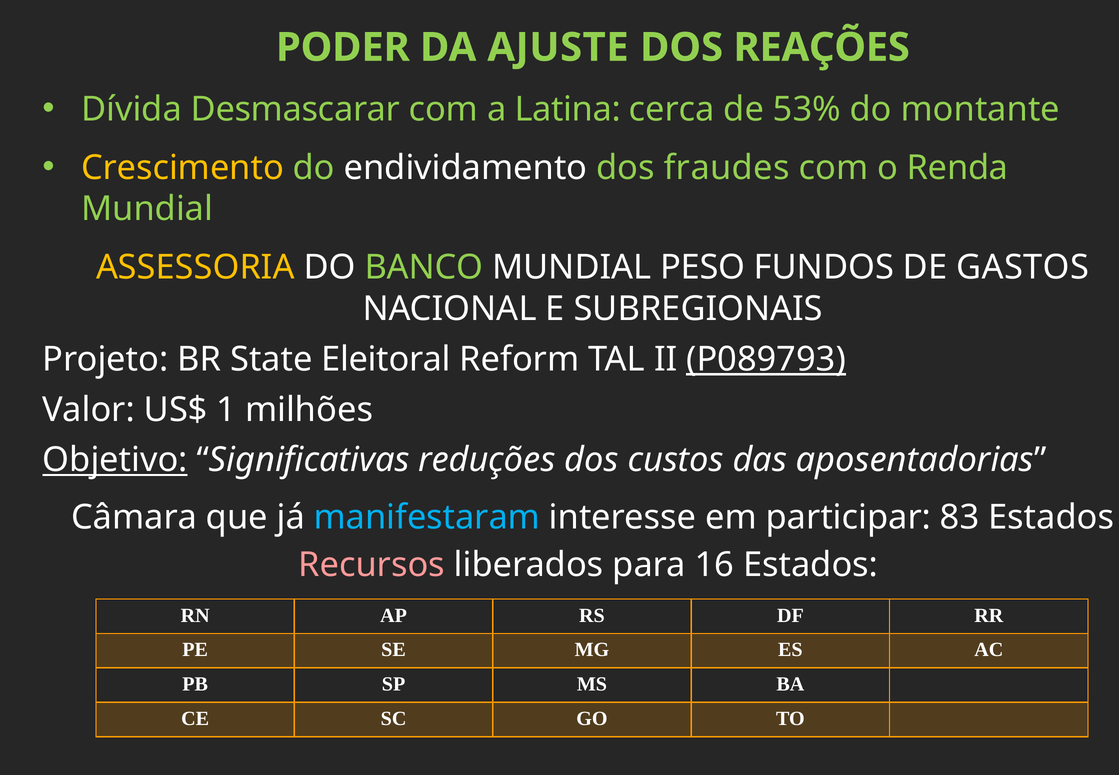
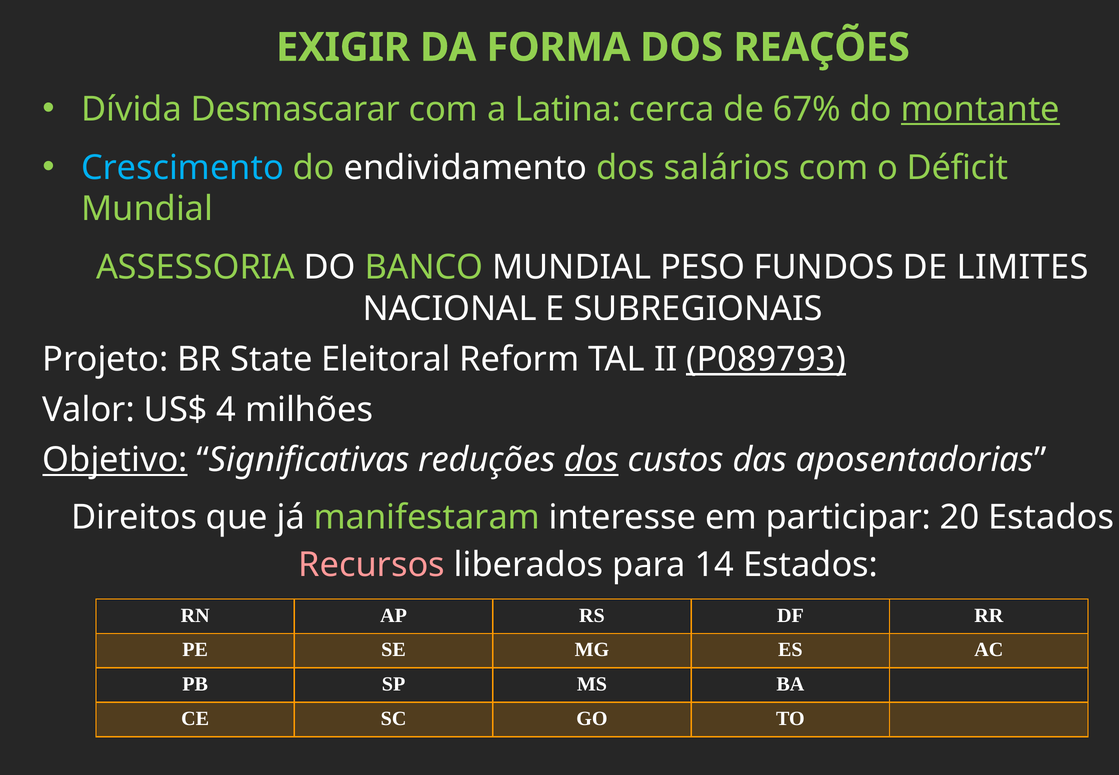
PODER: PODER -> EXIGIR (343, 47)
AJUSTE: AJUSTE -> FORMA (558, 47)
53%: 53% -> 67% (807, 109)
montante underline: none -> present (980, 109)
Crescimento colour: yellow -> light blue (183, 168)
fraudes: fraudes -> salários (727, 168)
Renda: Renda -> Déficit (958, 168)
ASSESSORIA colour: yellow -> light green (195, 267)
GASTOS: GASTOS -> LIMITES (1023, 267)
1: 1 -> 4 (226, 410)
dos underline: none -> present (592, 460)
Câmara: Câmara -> Direitos (134, 517)
manifestaram colour: light blue -> light green (427, 517)
83: 83 -> 20 (960, 517)
16: 16 -> 14 (714, 565)
